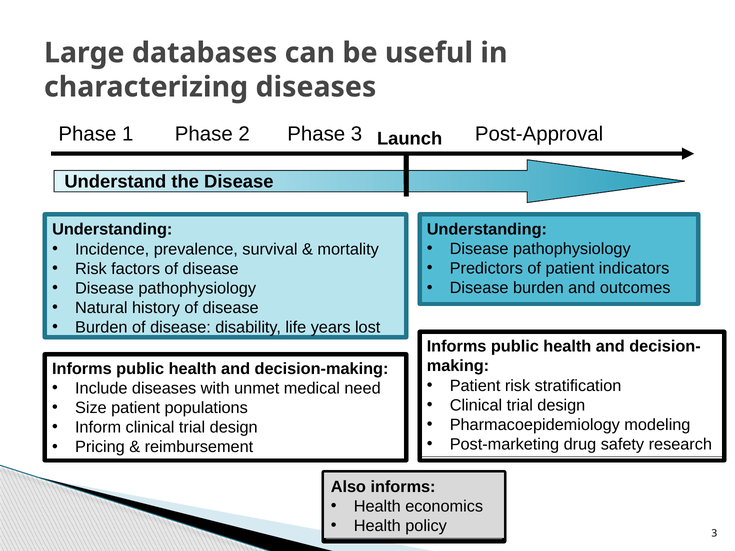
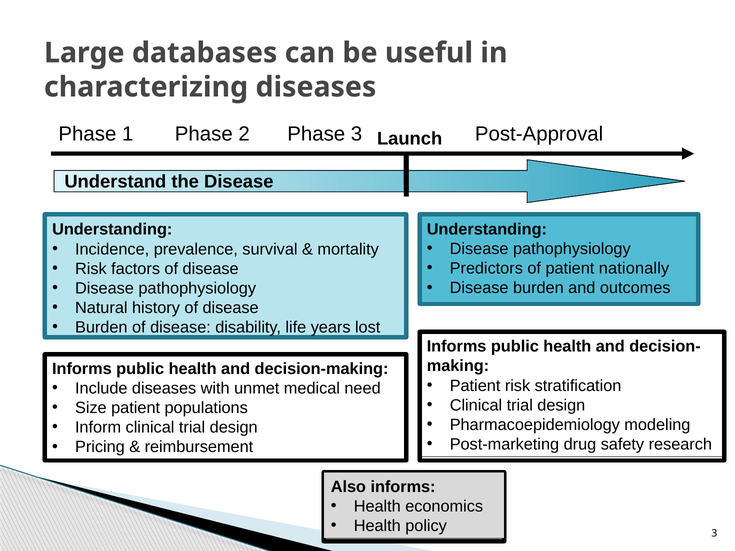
indicators: indicators -> nationally (634, 269)
